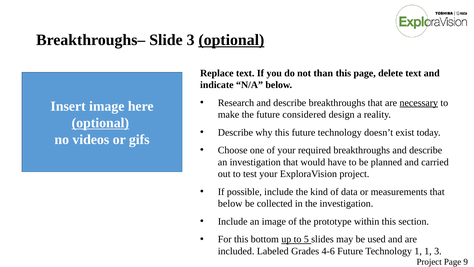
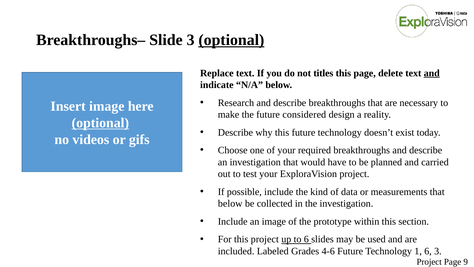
than: than -> titles (323, 73)
and underline: none -> present (432, 73)
necessary underline: present -> none (419, 103)
this bottom: bottom -> project (265, 239)
to 5: 5 -> 6 (306, 239)
1 1: 1 -> 6 (428, 251)
